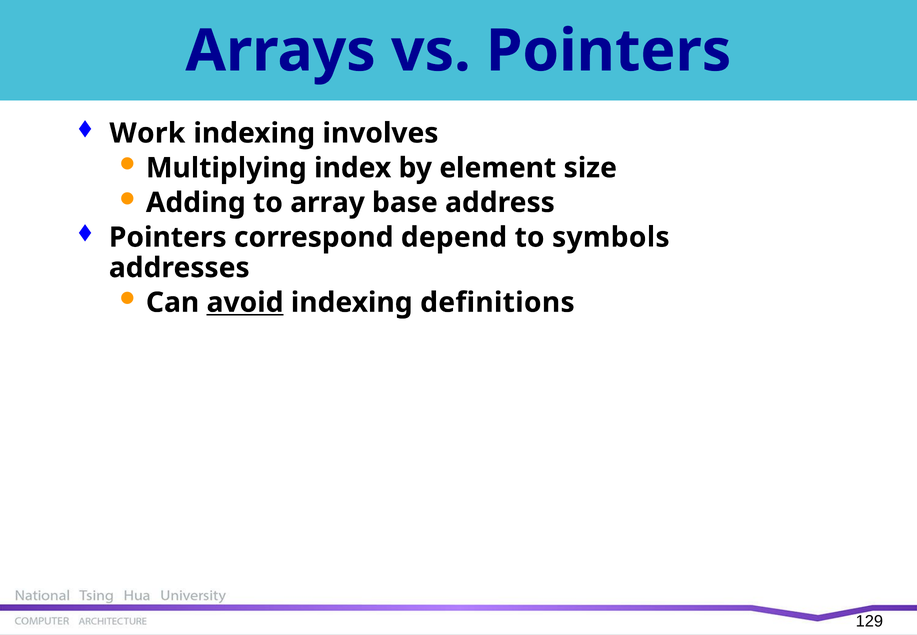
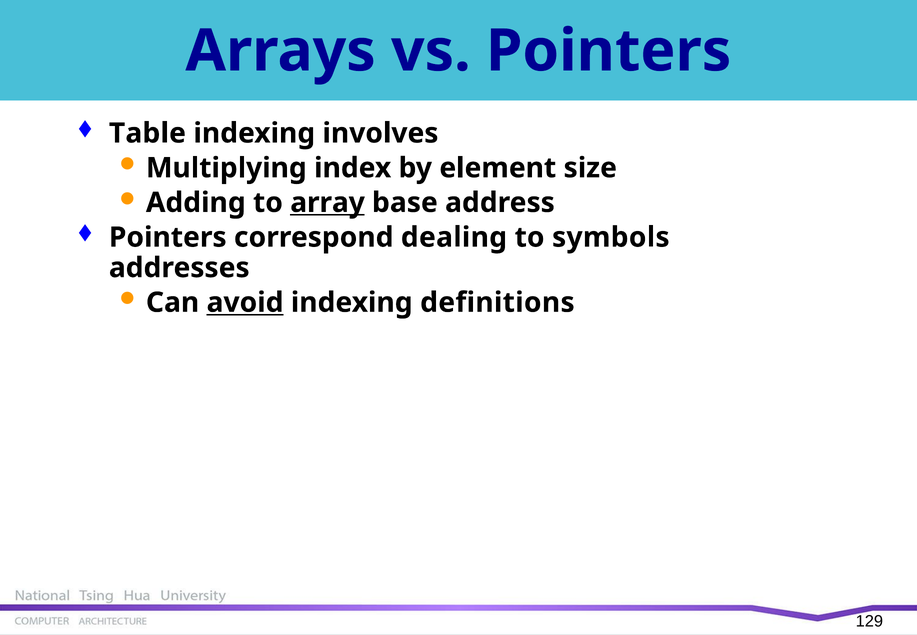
Work: Work -> Table (147, 133)
array underline: none -> present (328, 203)
depend: depend -> dealing (454, 237)
